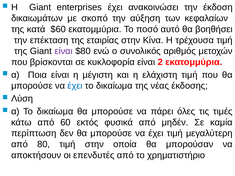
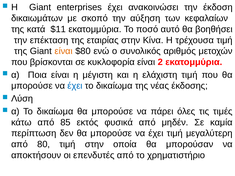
$60: $60 -> $11 (58, 29)
είναι colour: purple -> orange (64, 51)
60: 60 -> 85 (65, 123)
